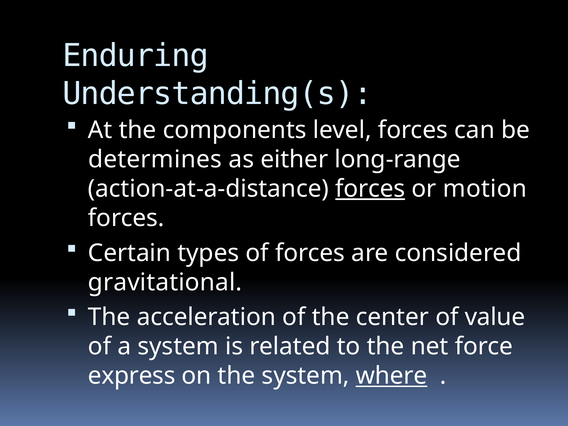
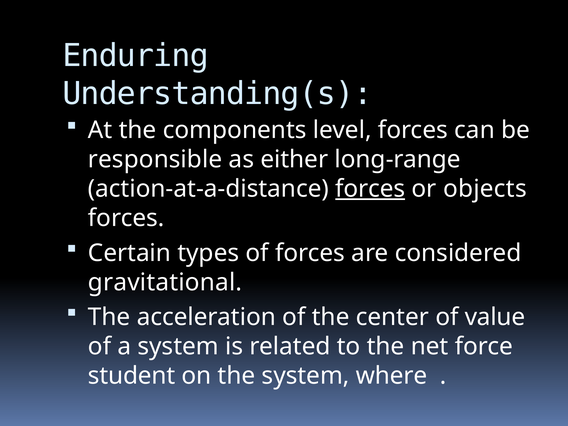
determines: determines -> responsible (155, 159)
motion: motion -> objects (485, 189)
express: express -> student (132, 376)
where underline: present -> none (392, 376)
